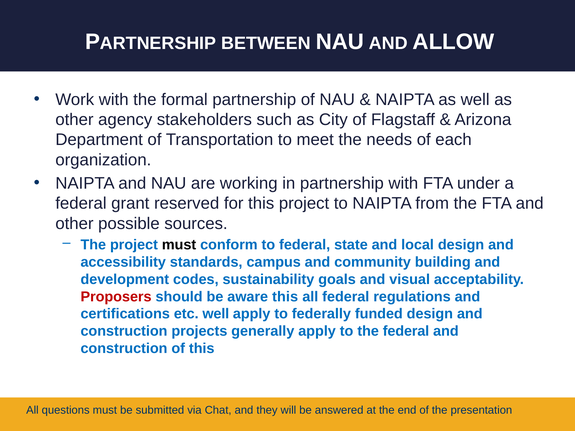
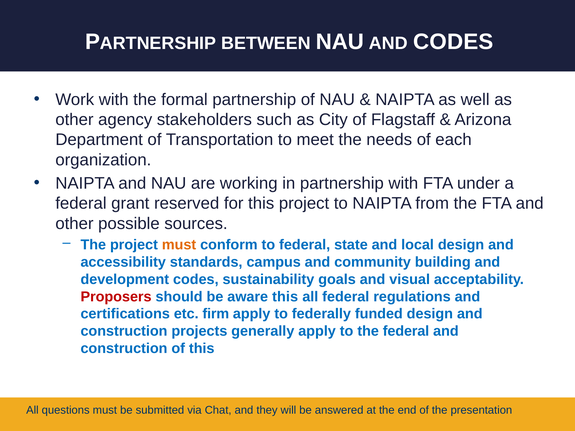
AND ALLOW: ALLOW -> CODES (453, 42)
must colour: black -> orange (179, 245)
etc well: well -> firm (216, 314)
